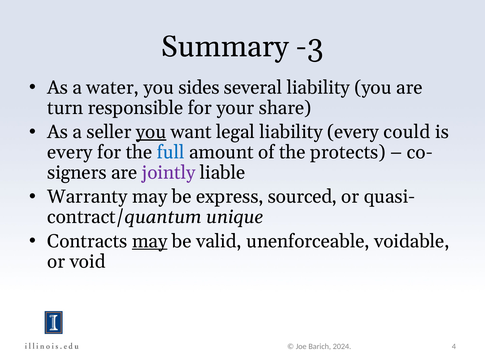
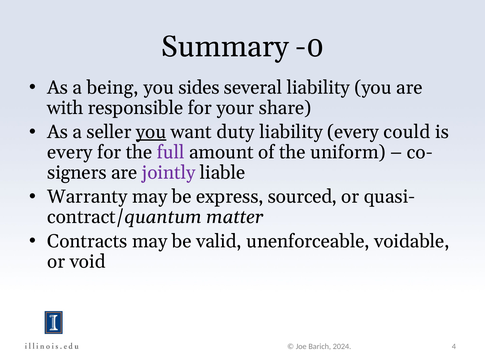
-3: -3 -> -0 (310, 47)
water: water -> being (113, 88)
turn: turn -> with (65, 108)
legal: legal -> duty (236, 132)
full colour: blue -> purple (171, 153)
protects: protects -> uniform (348, 153)
unique: unique -> matter (235, 218)
may underline: present -> none (150, 242)
